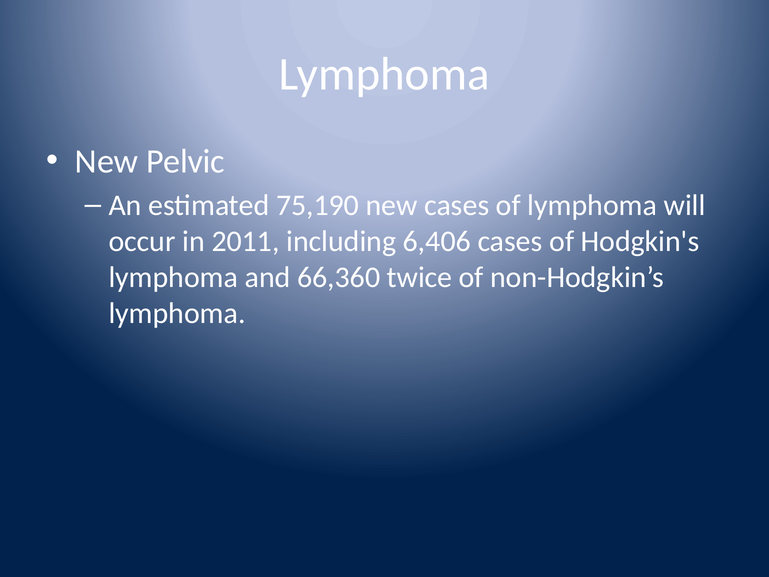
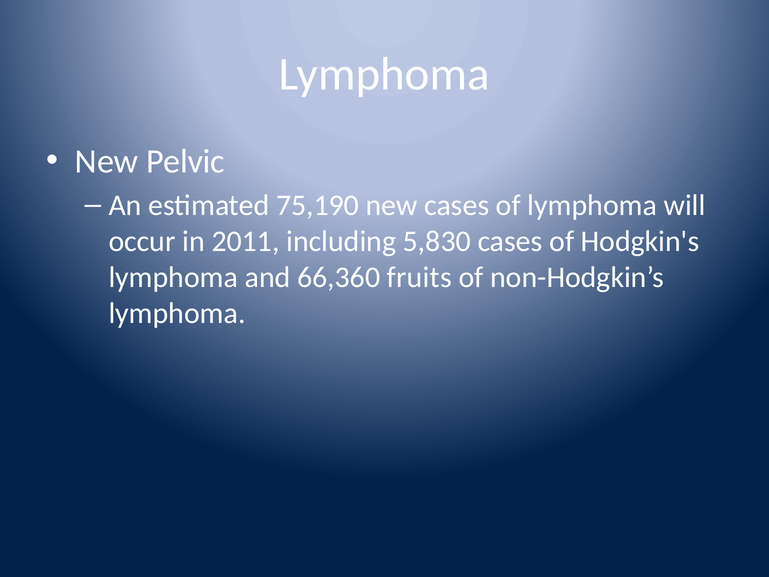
6,406: 6,406 -> 5,830 (437, 241)
twice: twice -> fruits (419, 277)
